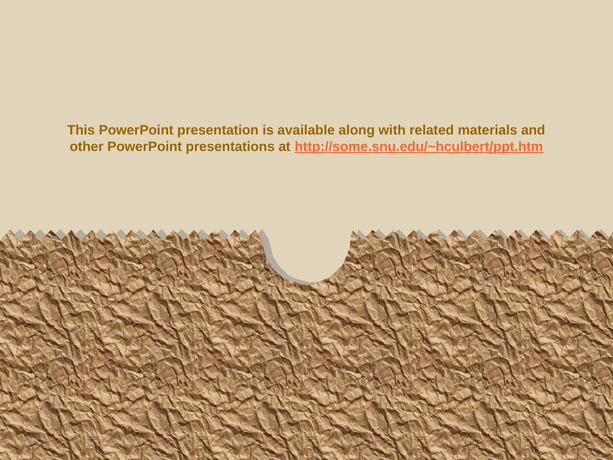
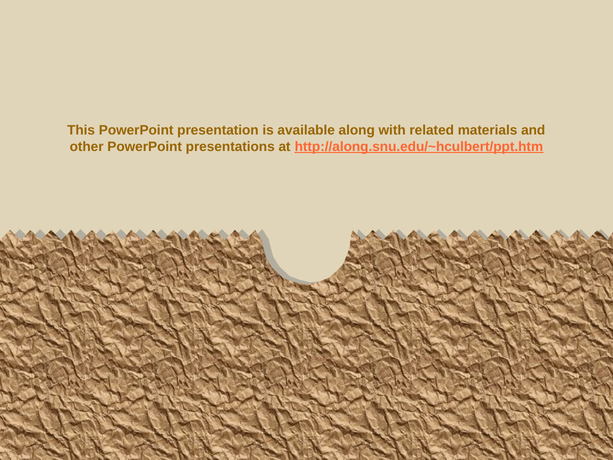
http://some.snu.edu/~hculbert/ppt.htm: http://some.snu.edu/~hculbert/ppt.htm -> http://along.snu.edu/~hculbert/ppt.htm (419, 147)
